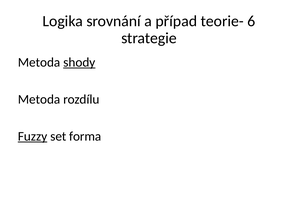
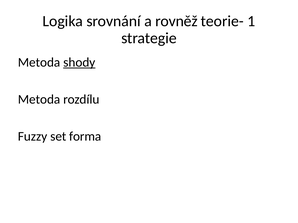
případ: případ -> rovněž (176, 21)
6: 6 -> 1 (251, 21)
Fuzzy underline: present -> none (33, 137)
